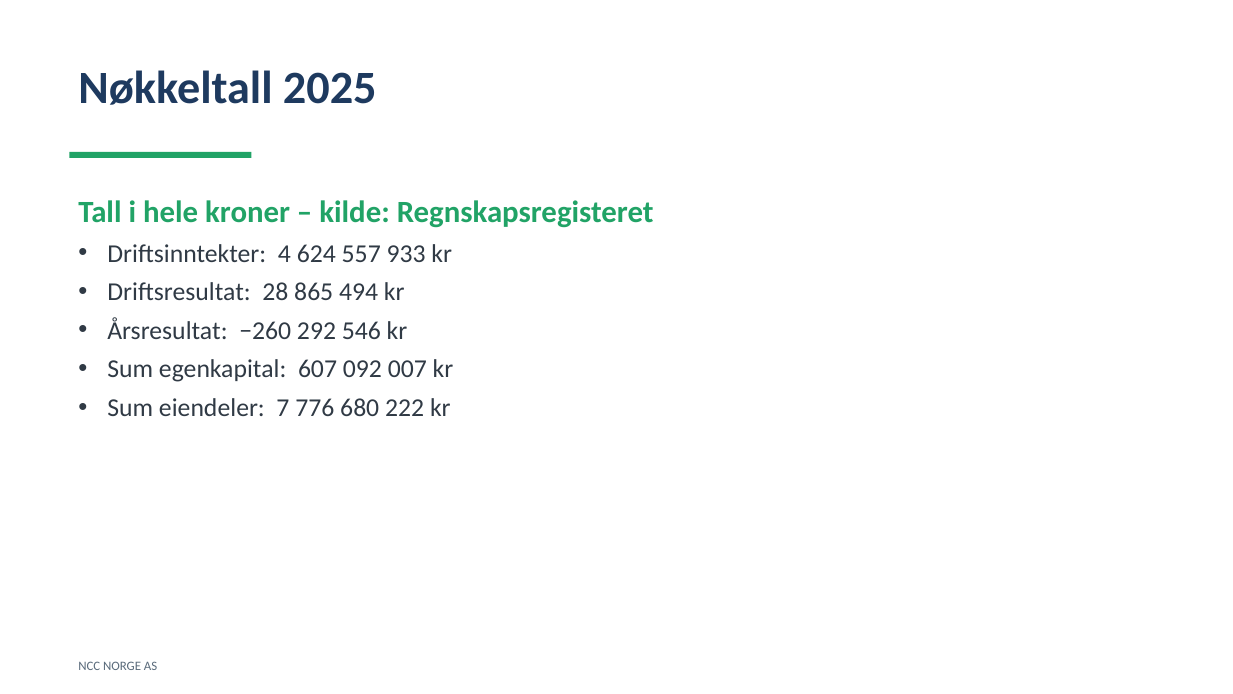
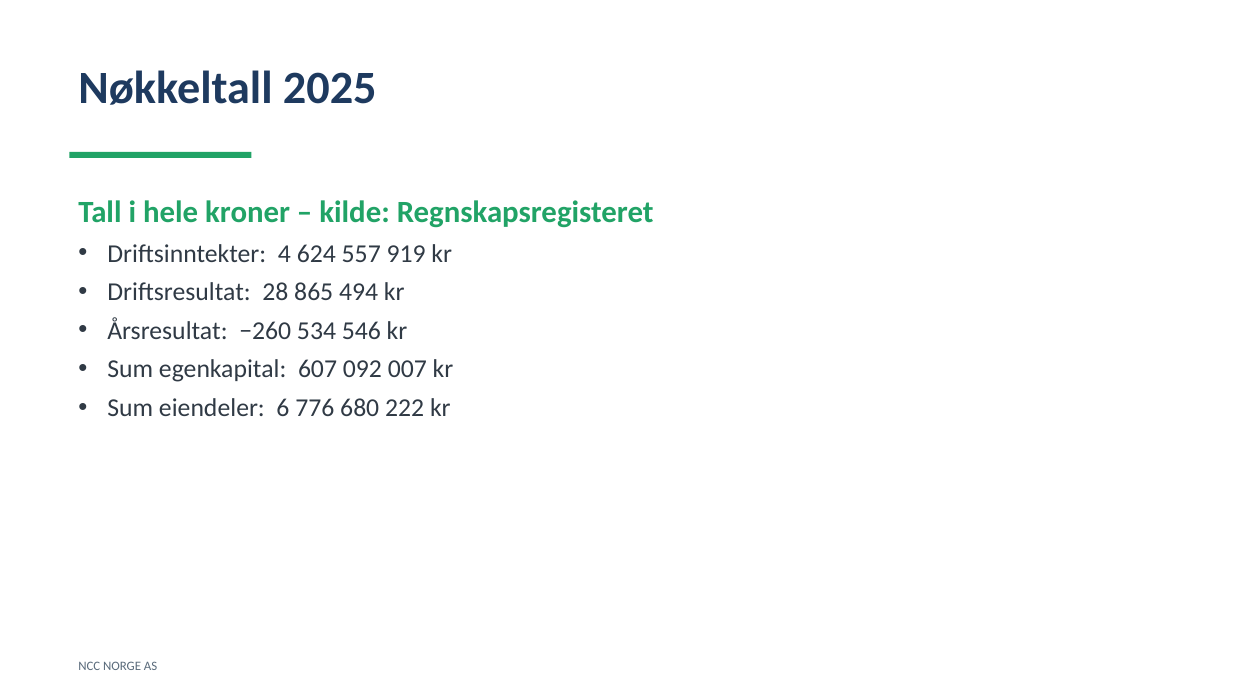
933: 933 -> 919 (406, 254)
292: 292 -> 534 (317, 331)
7: 7 -> 6 (283, 408)
